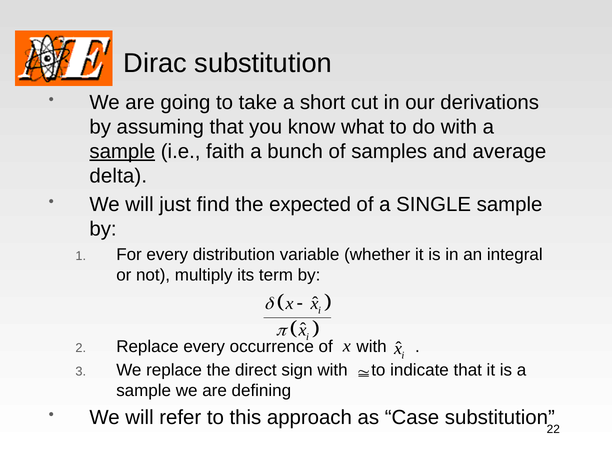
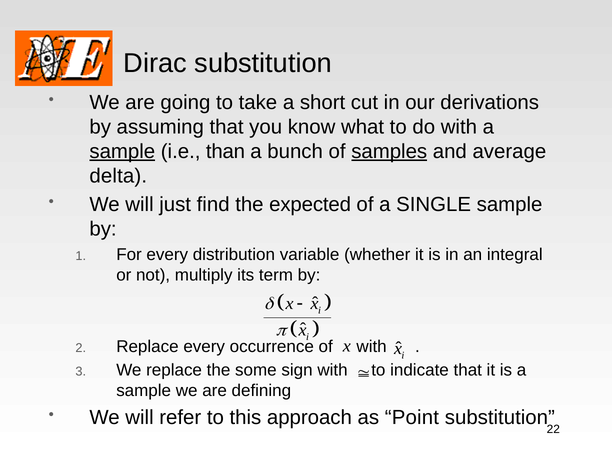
faith: faith -> than (225, 152)
samples underline: none -> present (389, 152)
direct: direct -> some (256, 370)
Case: Case -> Point (412, 417)
